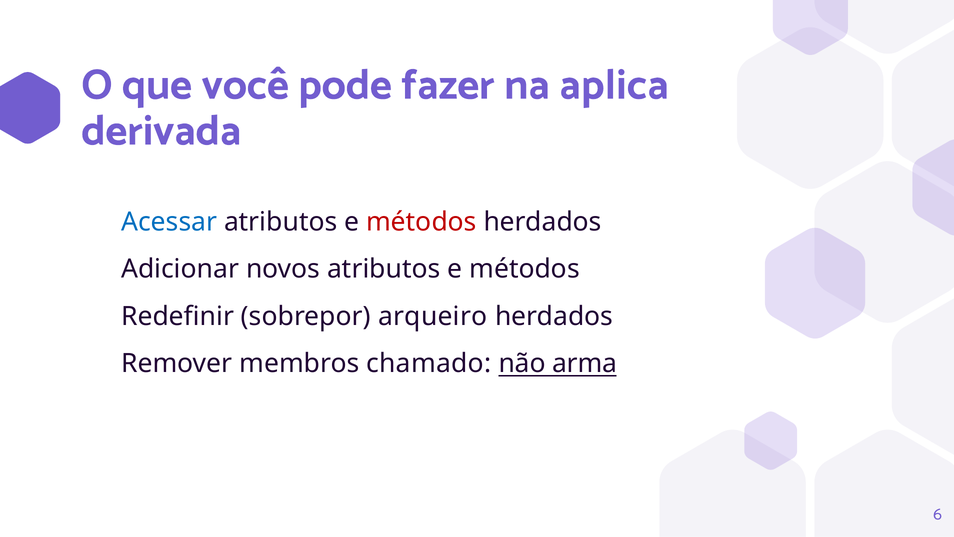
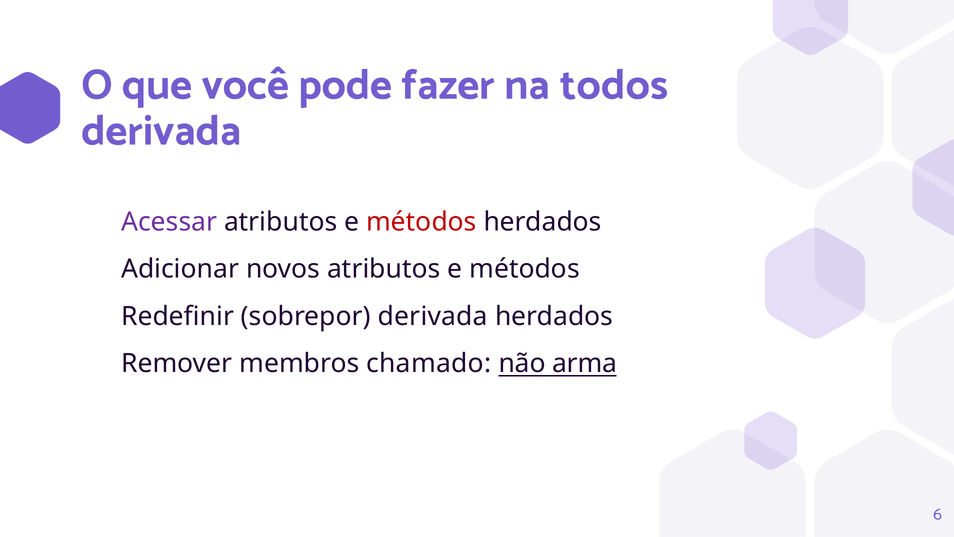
aplica: aplica -> todos (614, 85)
Acessar colour: blue -> purple (169, 222)
sobrepor arqueiro: arqueiro -> derivada (433, 316)
